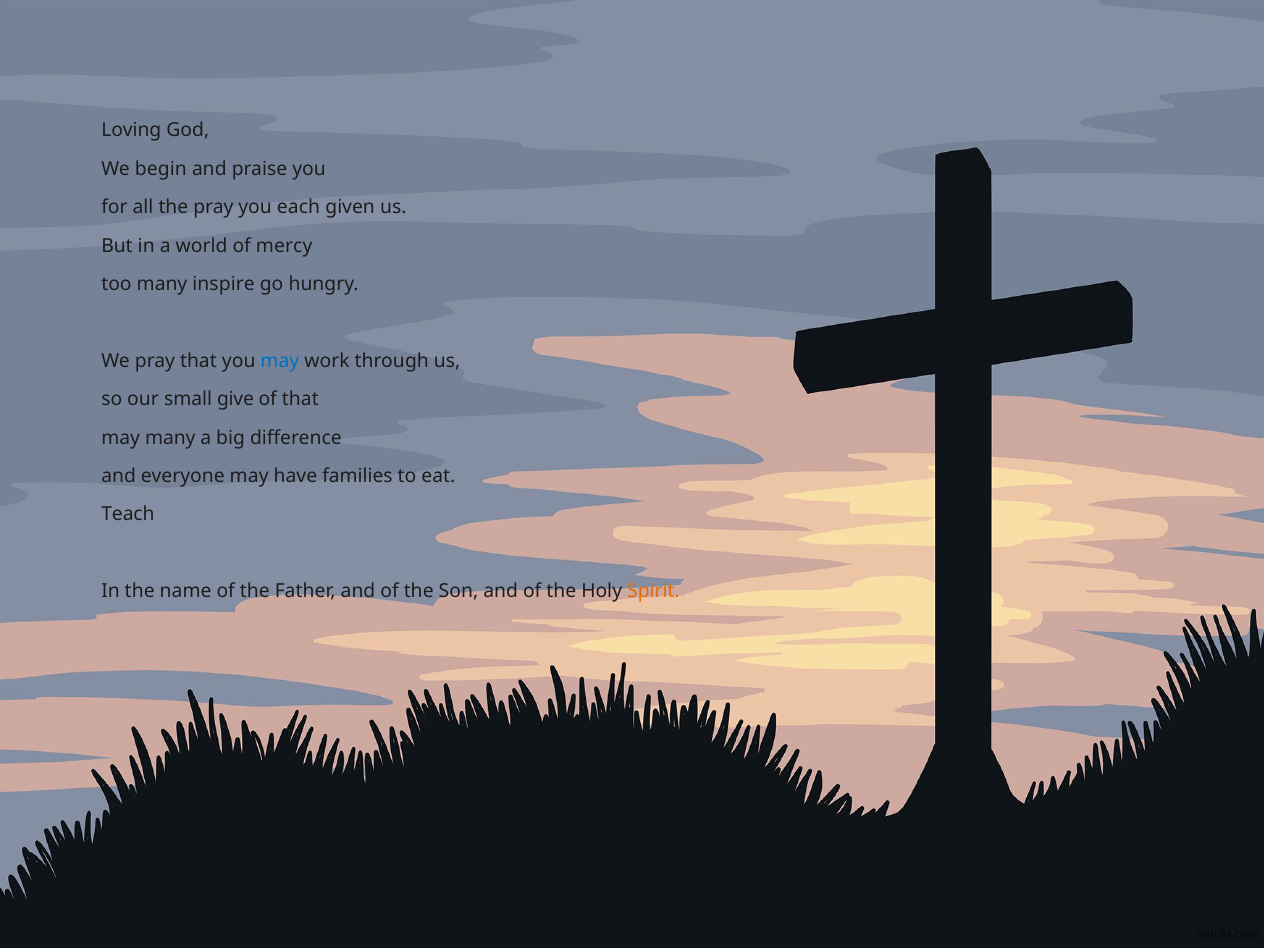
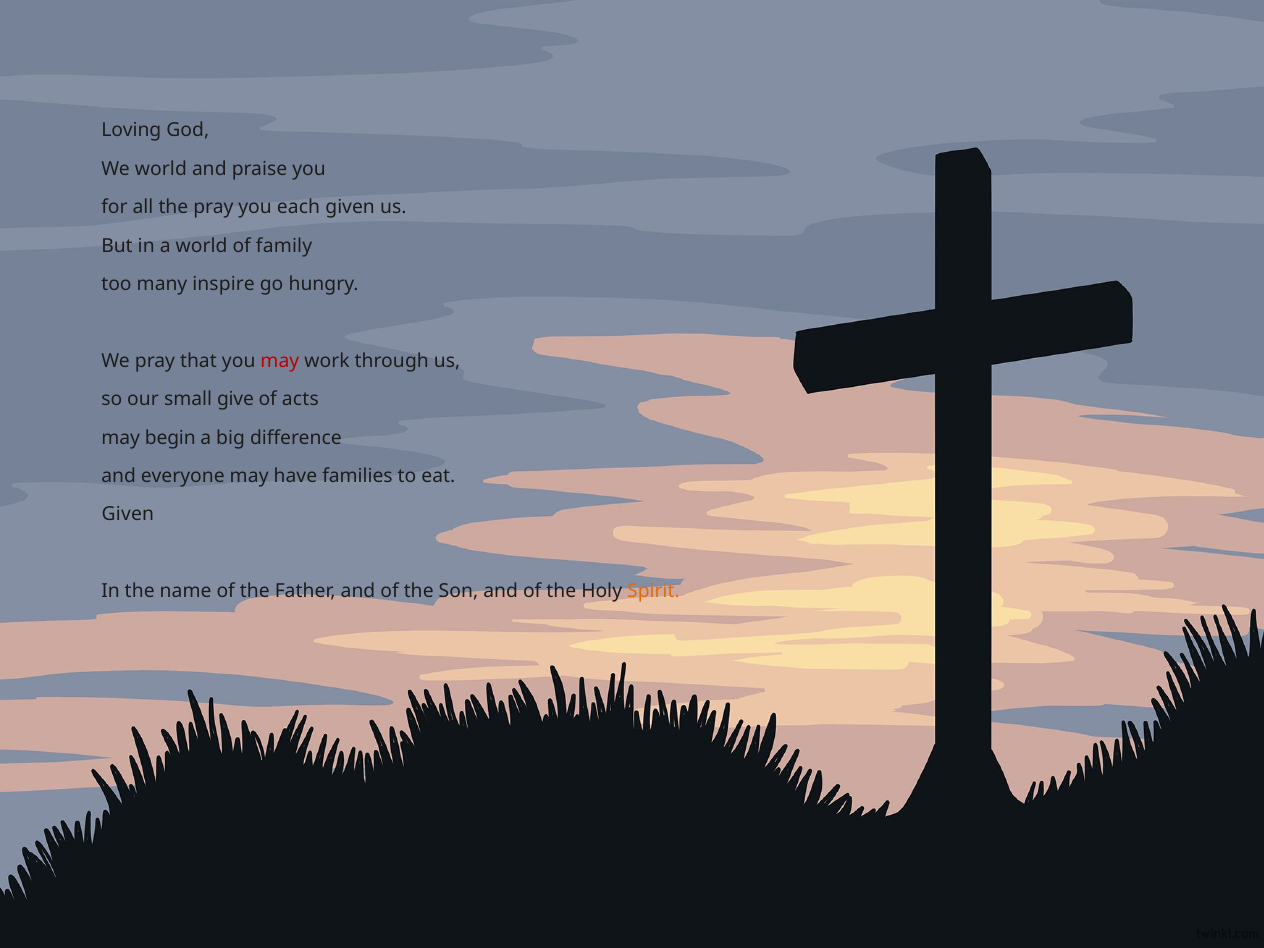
We begin: begin -> world (161, 169)
mercy: mercy -> family (284, 246)
may colour: blue -> red (280, 361)
of that: that -> acts (300, 399)
may many: many -> begin (170, 438)
Teach: Teach -> Given (128, 515)
